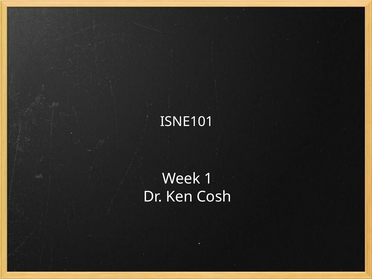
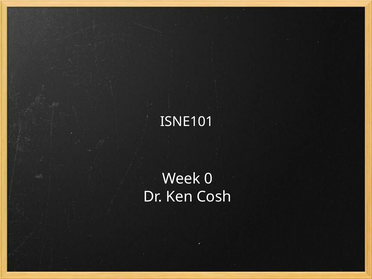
1: 1 -> 0 (208, 179)
